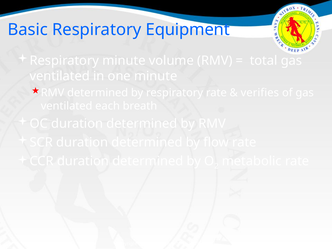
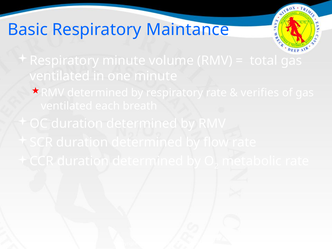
Equipment: Equipment -> Maintance (188, 30)
